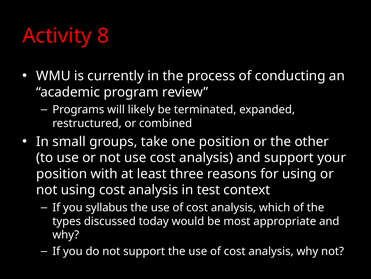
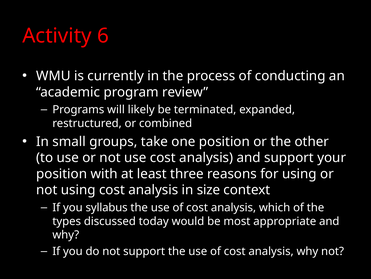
8: 8 -> 6 (103, 36)
test: test -> size (208, 189)
